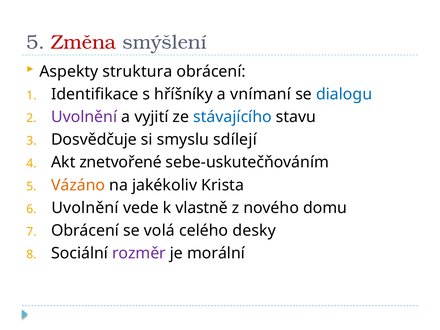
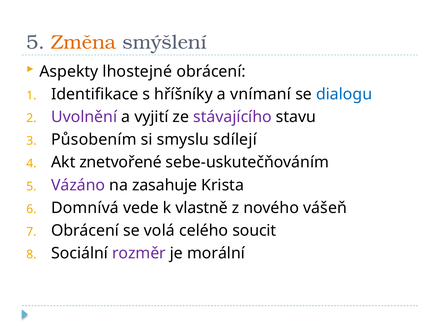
Změna colour: red -> orange (84, 42)
struktura: struktura -> lhostejné (137, 71)
stávajícího colour: blue -> purple (233, 117)
Dosvědčuje: Dosvědčuje -> Působením (94, 140)
Vázáno colour: orange -> purple (78, 185)
jakékoliv: jakékoliv -> zasahuje (165, 185)
Uvolnění: Uvolnění -> Domnívá (85, 208)
domu: domu -> vášeň (325, 208)
desky: desky -> soucit (254, 231)
